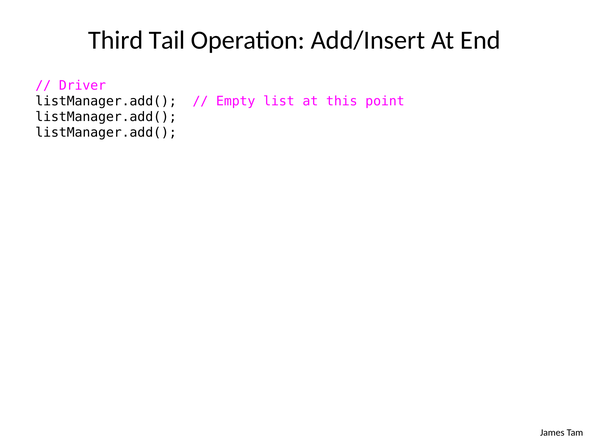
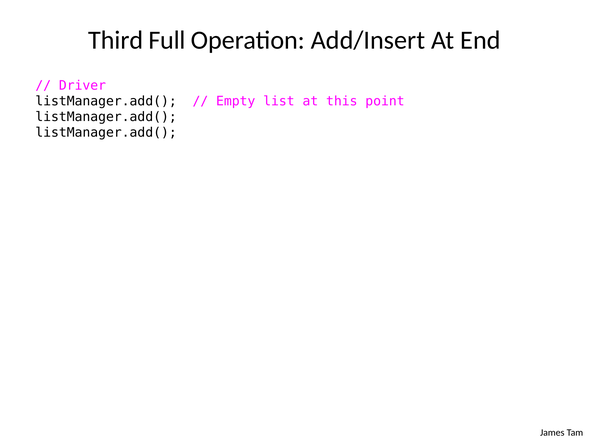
Tail: Tail -> Full (167, 40)
